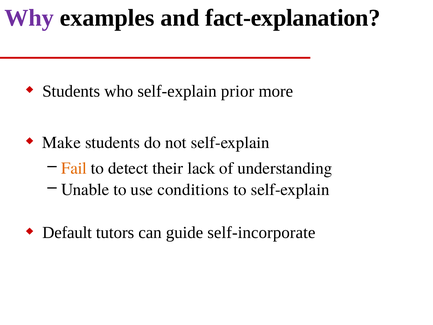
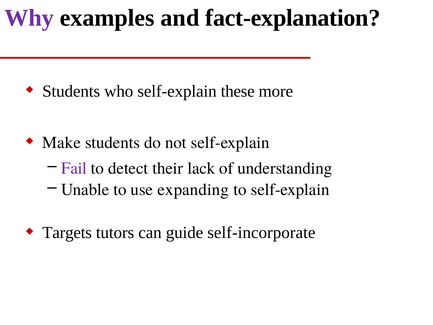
prior: prior -> these (238, 91)
Fail colour: orange -> purple (74, 168)
conditions: conditions -> expanding (193, 189)
Default: Default -> Targets (67, 233)
